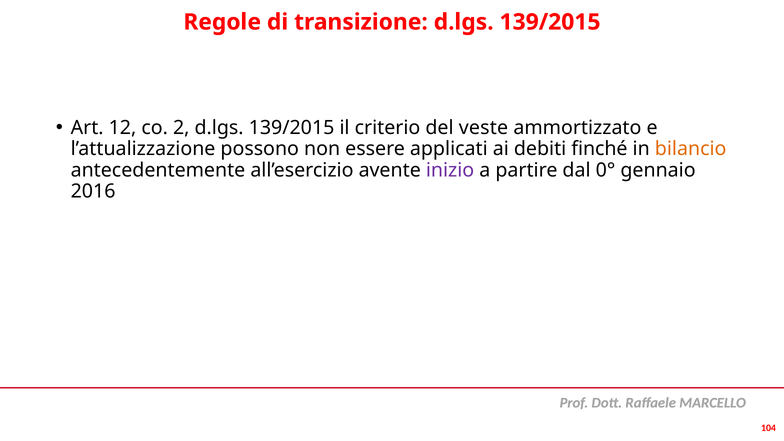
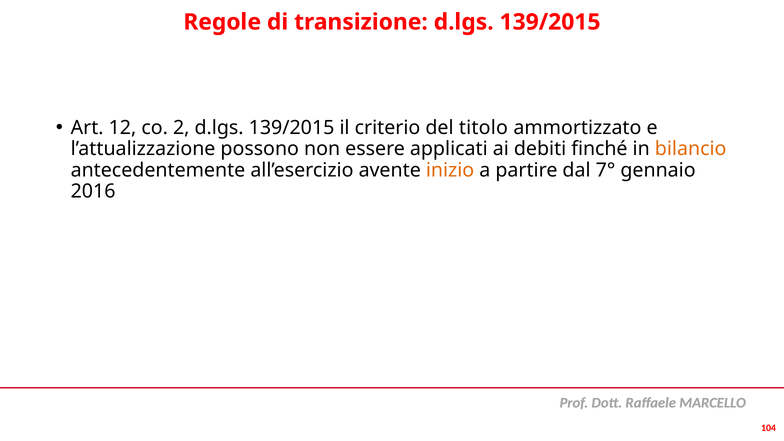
veste: veste -> titolo (483, 128)
inizio colour: purple -> orange (450, 170)
0°: 0° -> 7° (606, 170)
